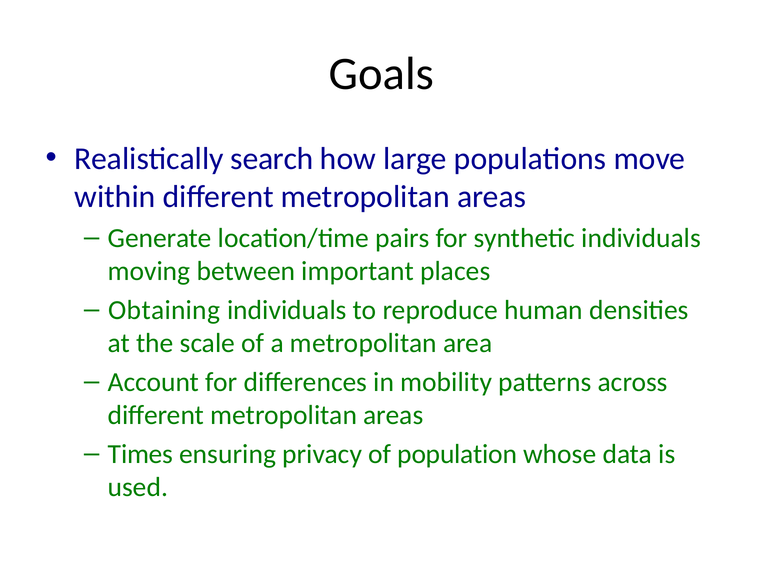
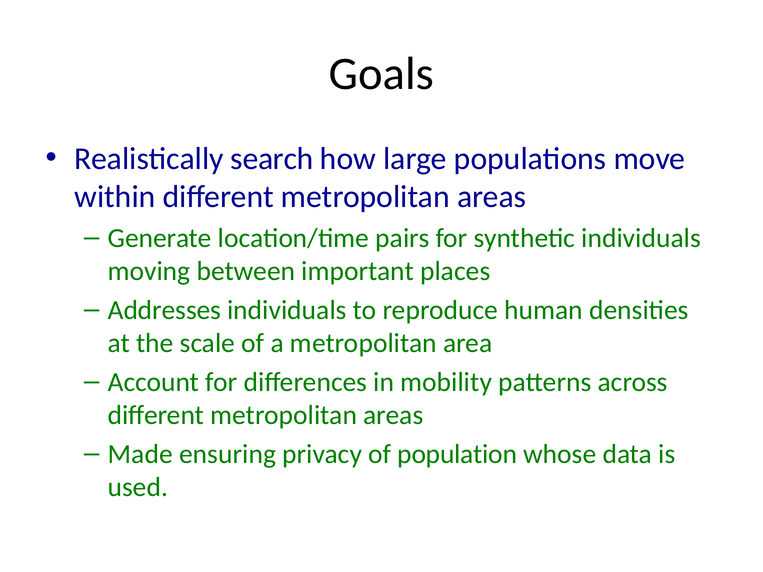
Obtaining: Obtaining -> Addresses (164, 310)
Times: Times -> Made (140, 454)
